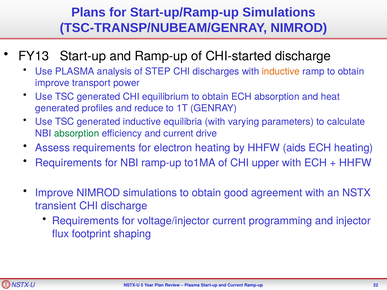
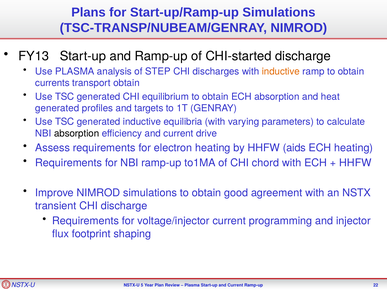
improve: improve -> currents (52, 83)
transport power: power -> obtain (126, 83)
reduce: reduce -> targets (149, 108)
absorption colour: green -> black (77, 133)
upper: upper -> chord (265, 163)
